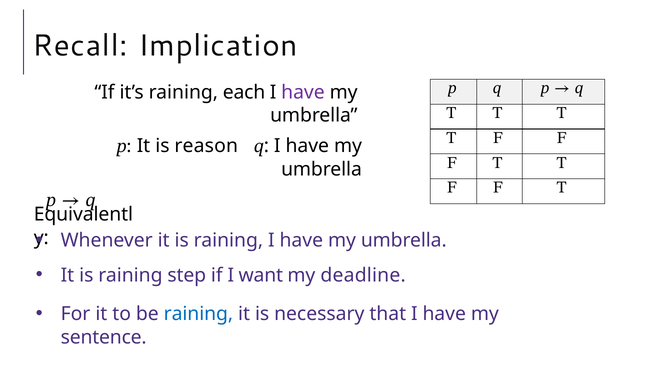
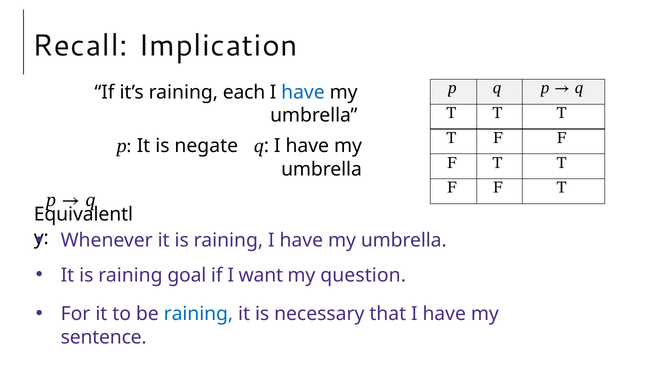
have colour: purple -> blue (303, 92)
reason: reason -> negate (206, 146)
step: step -> goal (187, 275)
deadline: deadline -> question (363, 275)
